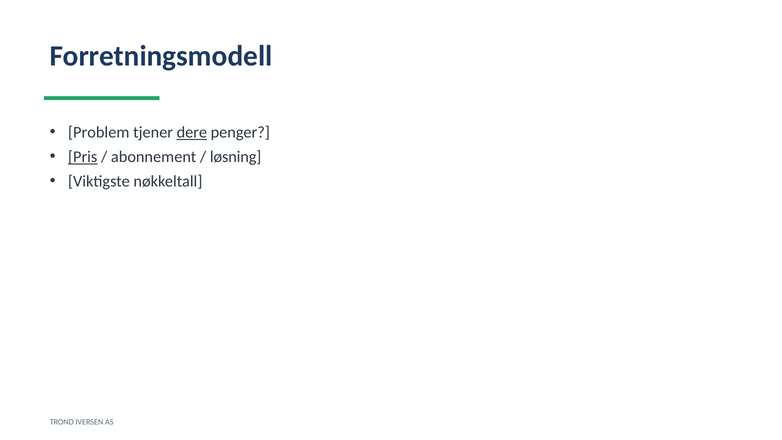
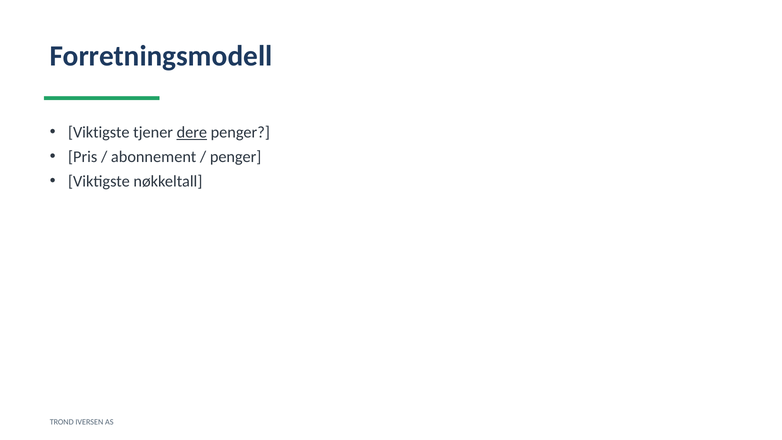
Problem: Problem -> Viktigste (99, 132)
Pris underline: present -> none (83, 157)
løsning: løsning -> penger (236, 157)
